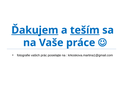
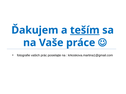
Ďakujem underline: present -> none (35, 30)
